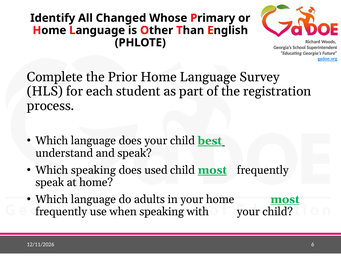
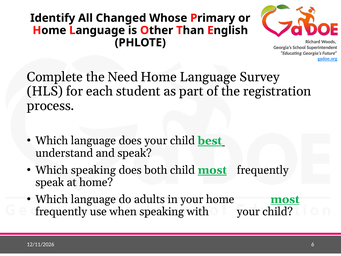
Prior: Prior -> Need (123, 77)
used: used -> both (156, 170)
